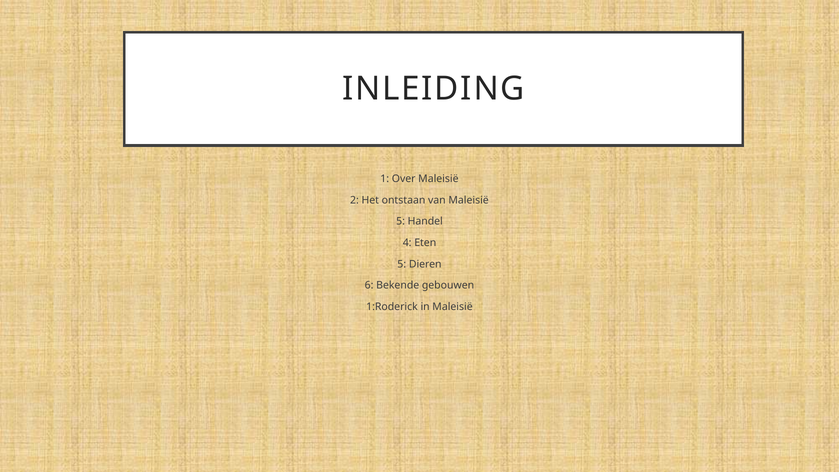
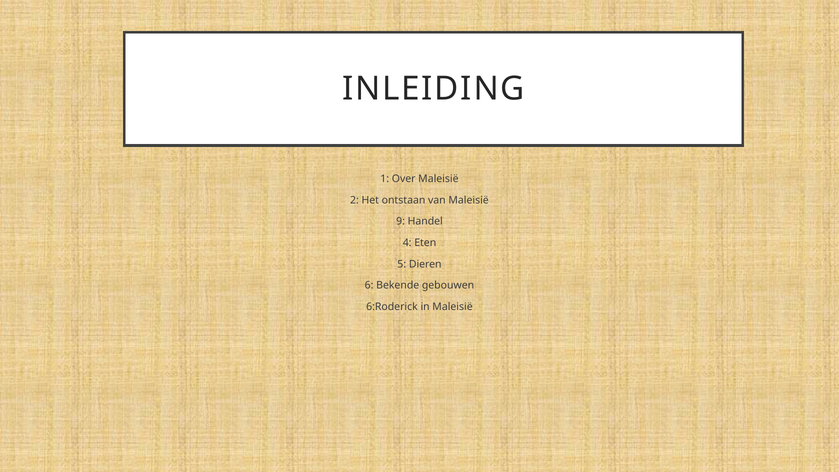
5: 5 -> 9 (401, 222)
1:Roderick: 1:Roderick -> 6:Roderick (392, 307)
